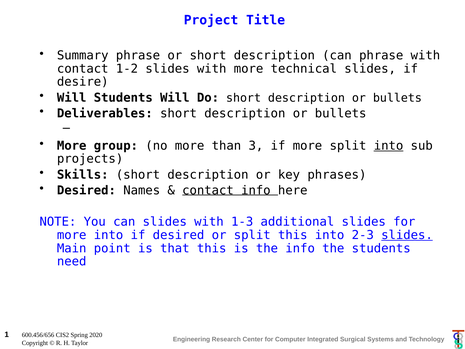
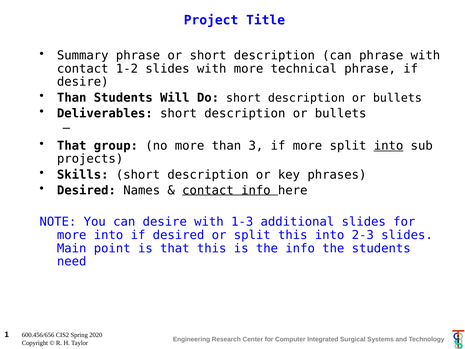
technical slides: slides -> phrase (370, 69)
Will: Will -> Than (72, 98)
More: More -> That (72, 146)
can slides: slides -> desire (165, 222)
slides underline: present -> none (407, 235)
